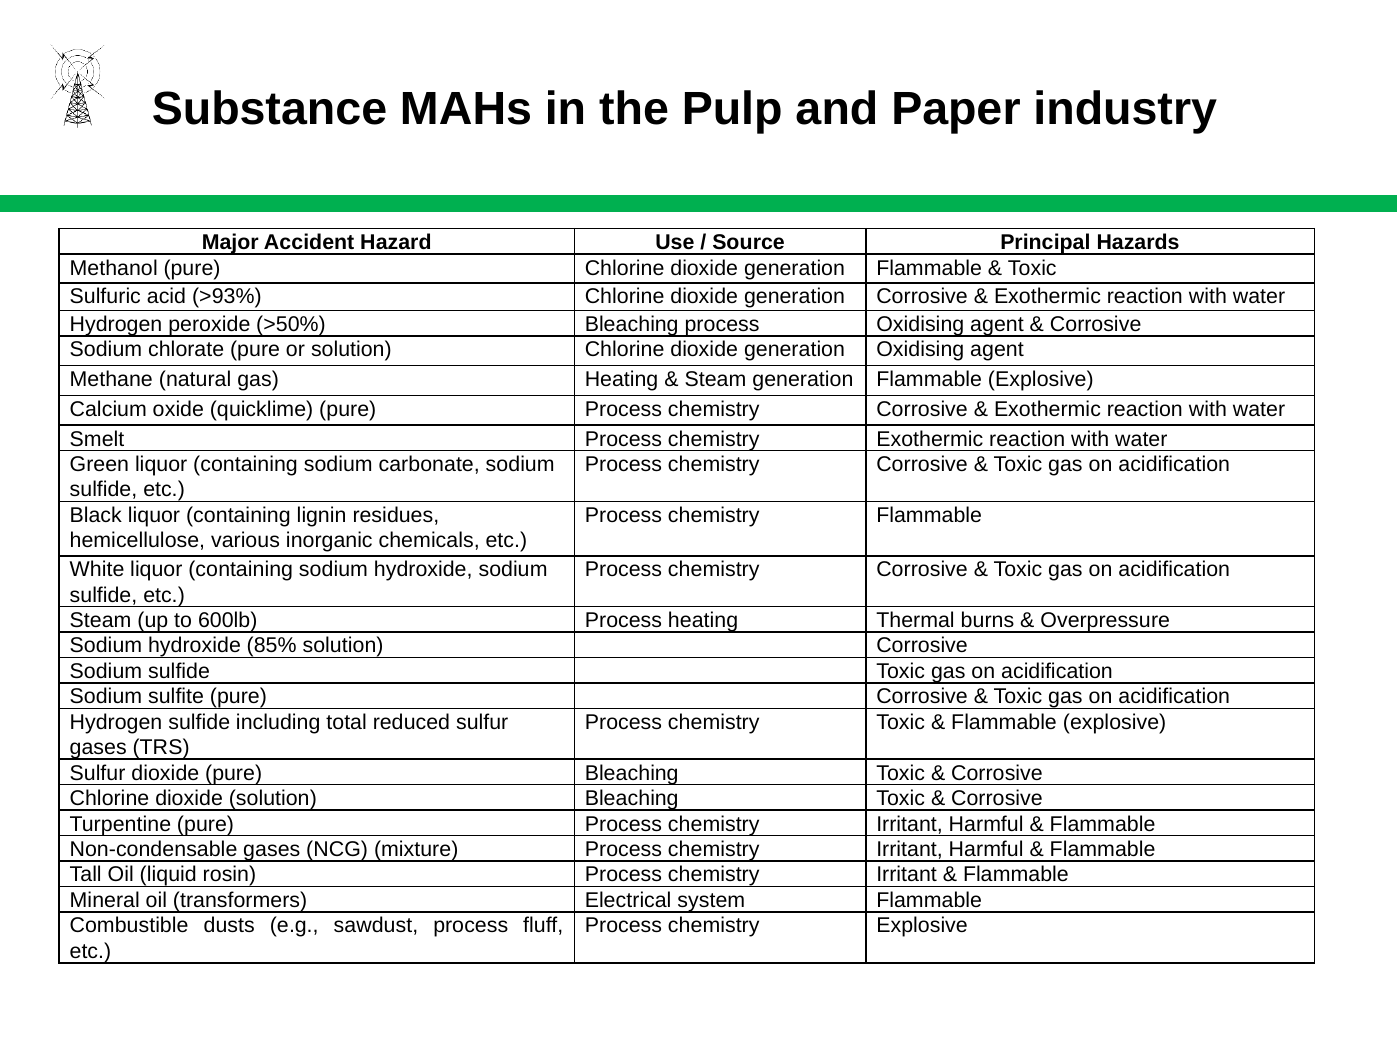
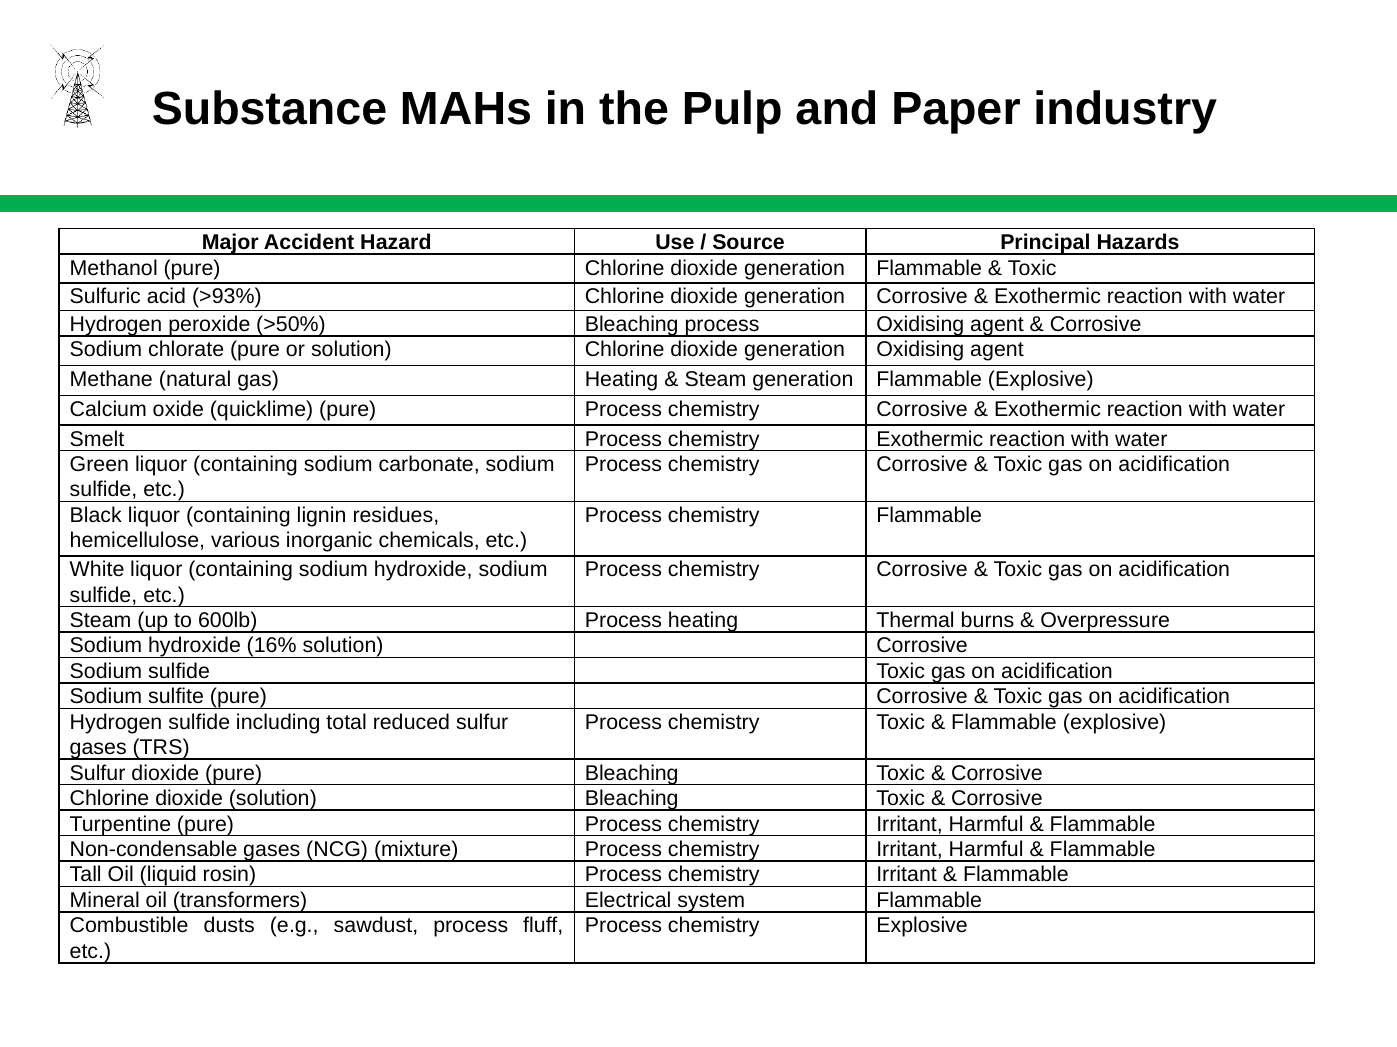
85%: 85% -> 16% (272, 646)
